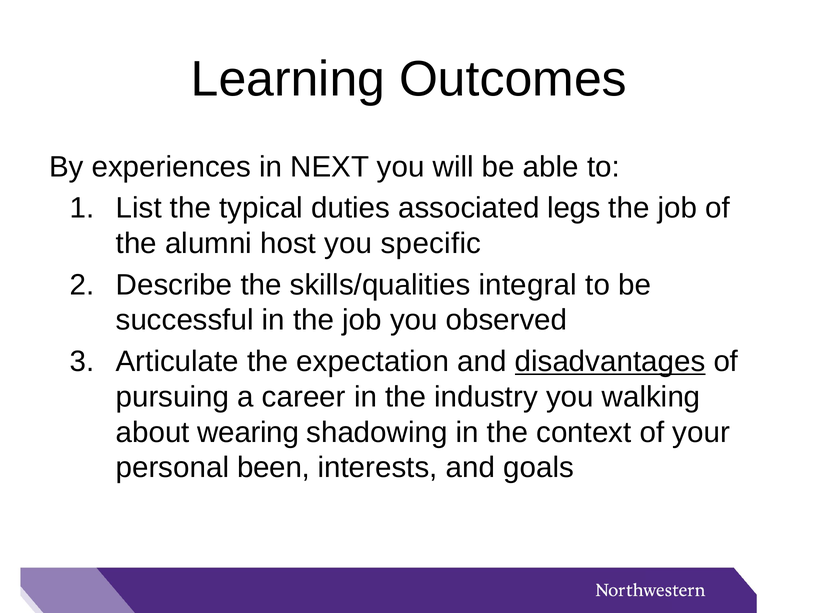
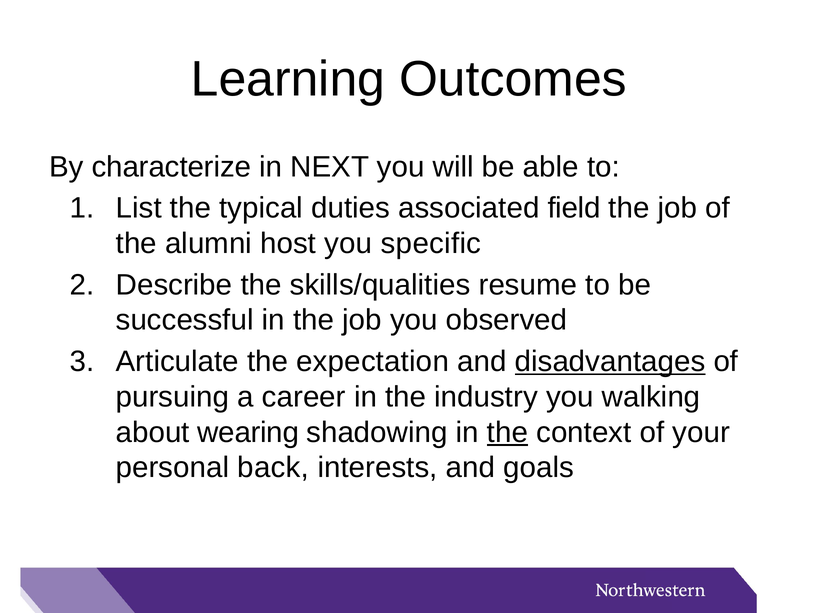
experiences: experiences -> characterize (171, 167)
legs: legs -> field (574, 208)
integral: integral -> resume (528, 285)
the underline: none -> present (507, 433)
been: been -> back (273, 468)
